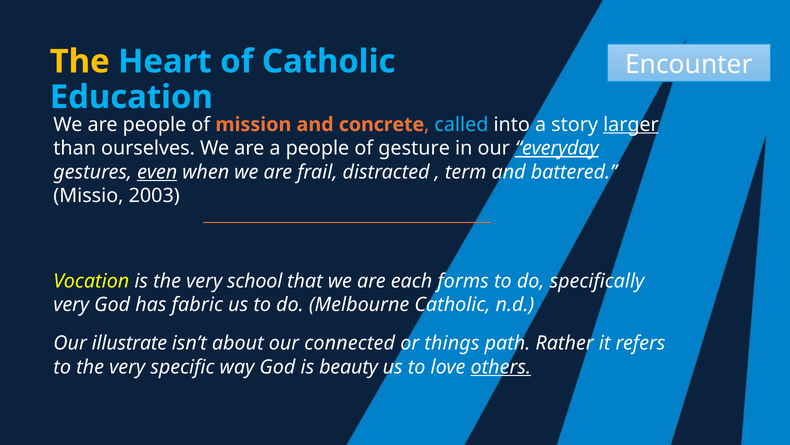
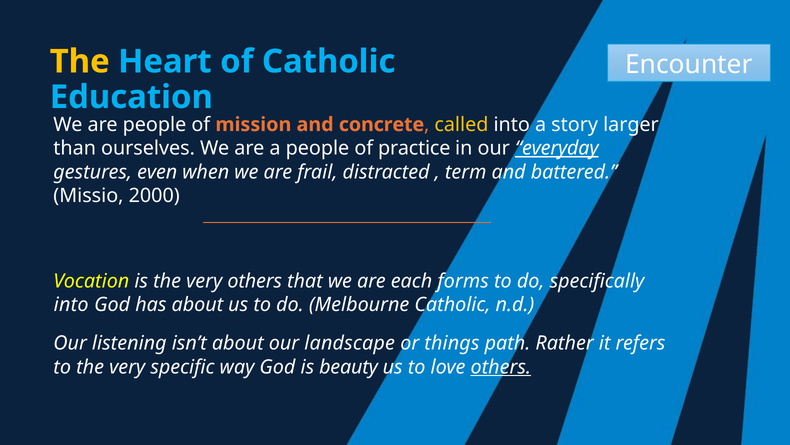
called colour: light blue -> yellow (461, 124)
larger underline: present -> none (631, 124)
gesture: gesture -> practice (414, 148)
even underline: present -> none (157, 172)
2003: 2003 -> 2000 (154, 196)
very school: school -> others (255, 281)
very: very -> into (71, 304)
has fabric: fabric -> about (197, 304)
illustrate: illustrate -> listening (129, 343)
connected: connected -> landscape (350, 343)
